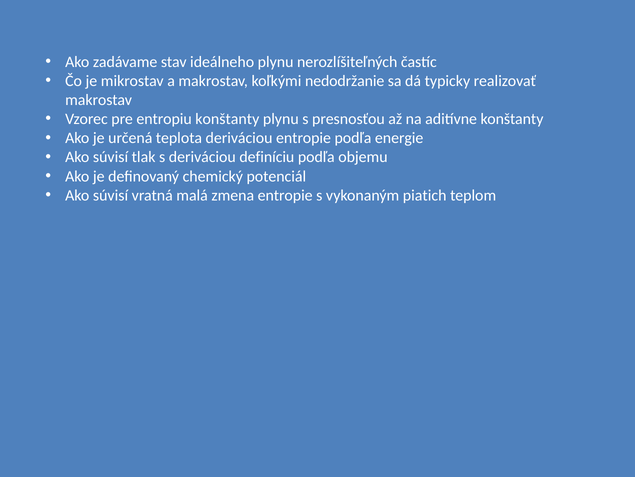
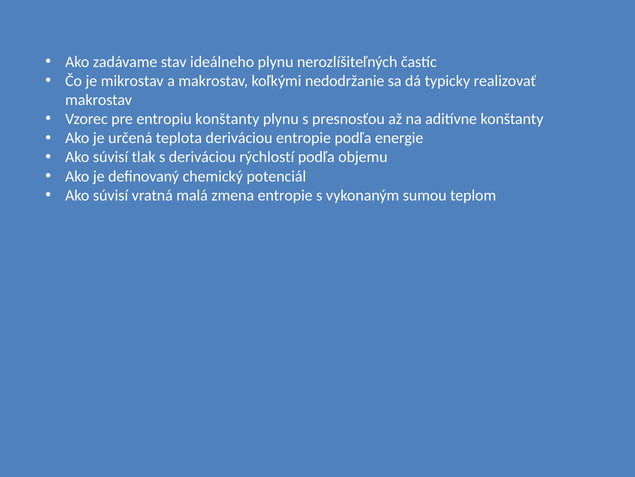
definíciu: definíciu -> rýchlostí (267, 157)
piatich: piatich -> sumou (425, 195)
